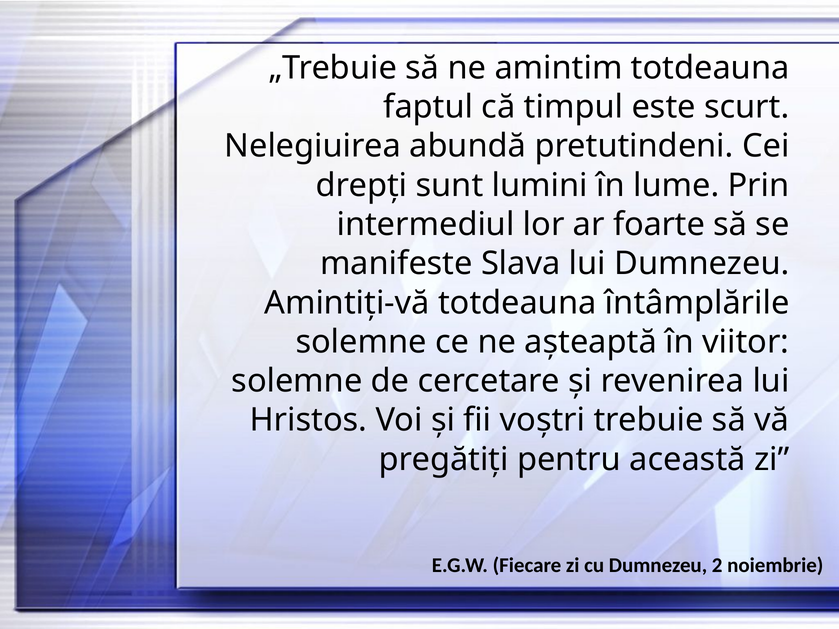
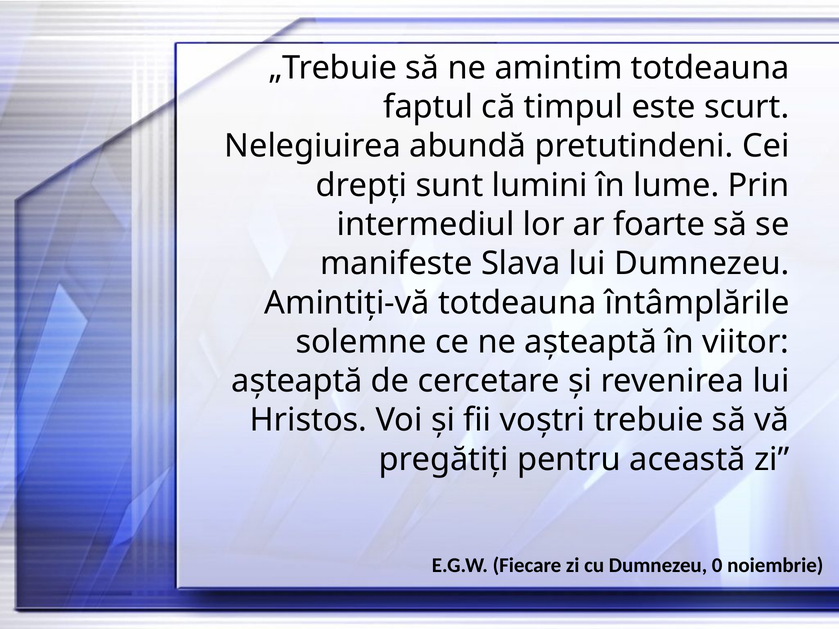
solemne: solemne -> aşteaptă (297, 381)
2: 2 -> 0 (717, 565)
